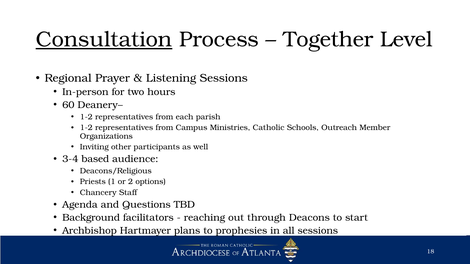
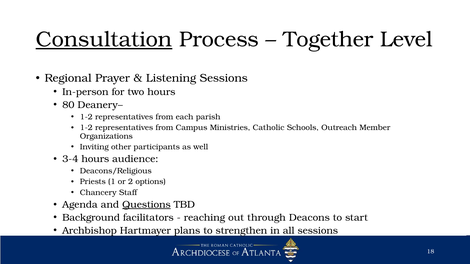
60: 60 -> 80 (68, 105)
3-4 based: based -> hours (95, 159)
Questions underline: none -> present (146, 205)
prophesies: prophesies -> strengthen (241, 231)
